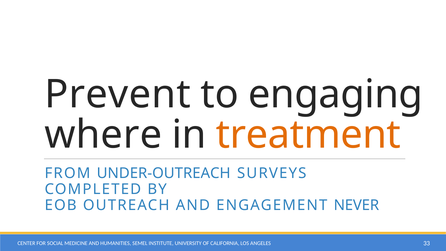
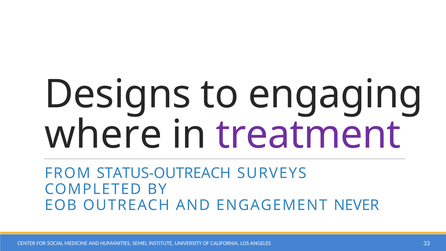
Prevent: Prevent -> Designs (118, 94)
treatment colour: orange -> purple (308, 135)
UNDER-OUTREACH: UNDER-OUTREACH -> STATUS-OUTREACH (164, 173)
